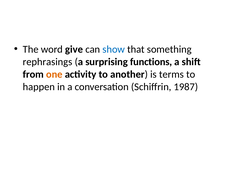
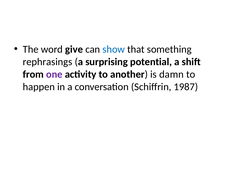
functions: functions -> potential (151, 62)
one colour: orange -> purple (54, 74)
terms: terms -> damn (171, 74)
